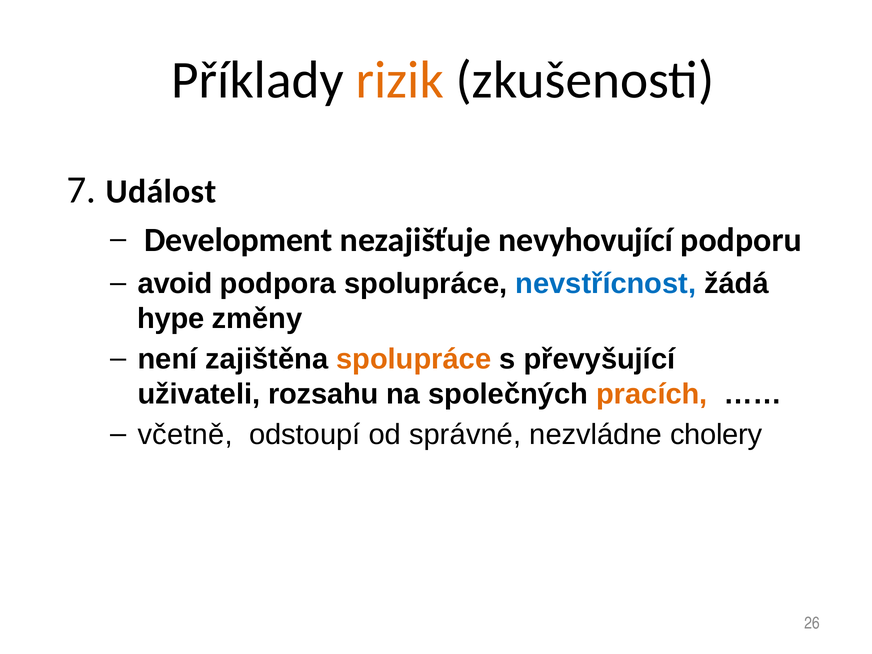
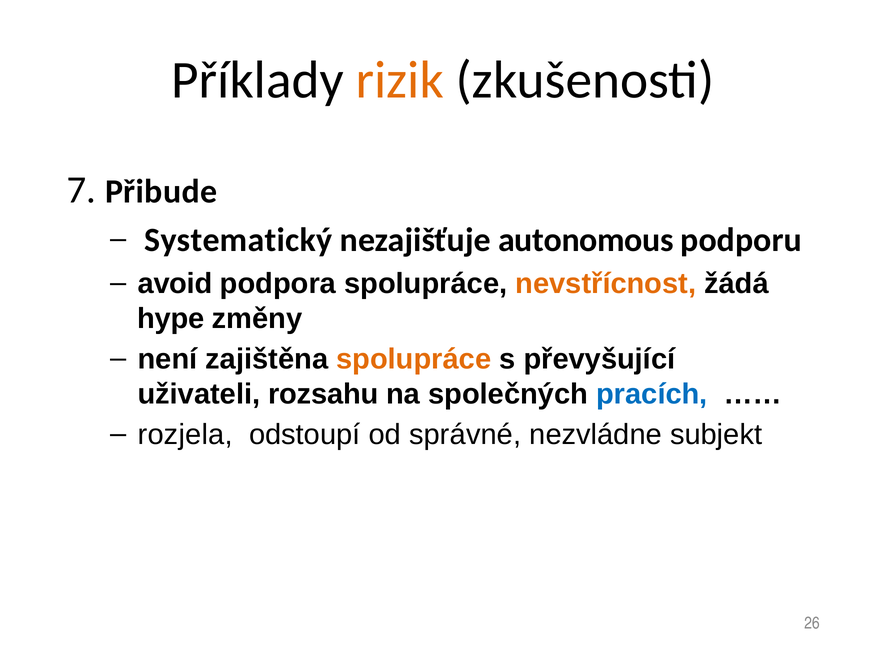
Událost: Událost -> Přibude (161, 192)
Development: Development -> Systematický (238, 240)
nevyhovující: nevyhovující -> autonomous (586, 240)
nevstřícnost colour: blue -> orange (606, 284)
pracích colour: orange -> blue (652, 394)
včetně: včetně -> rozjela (185, 435)
cholery: cholery -> subjekt (716, 435)
